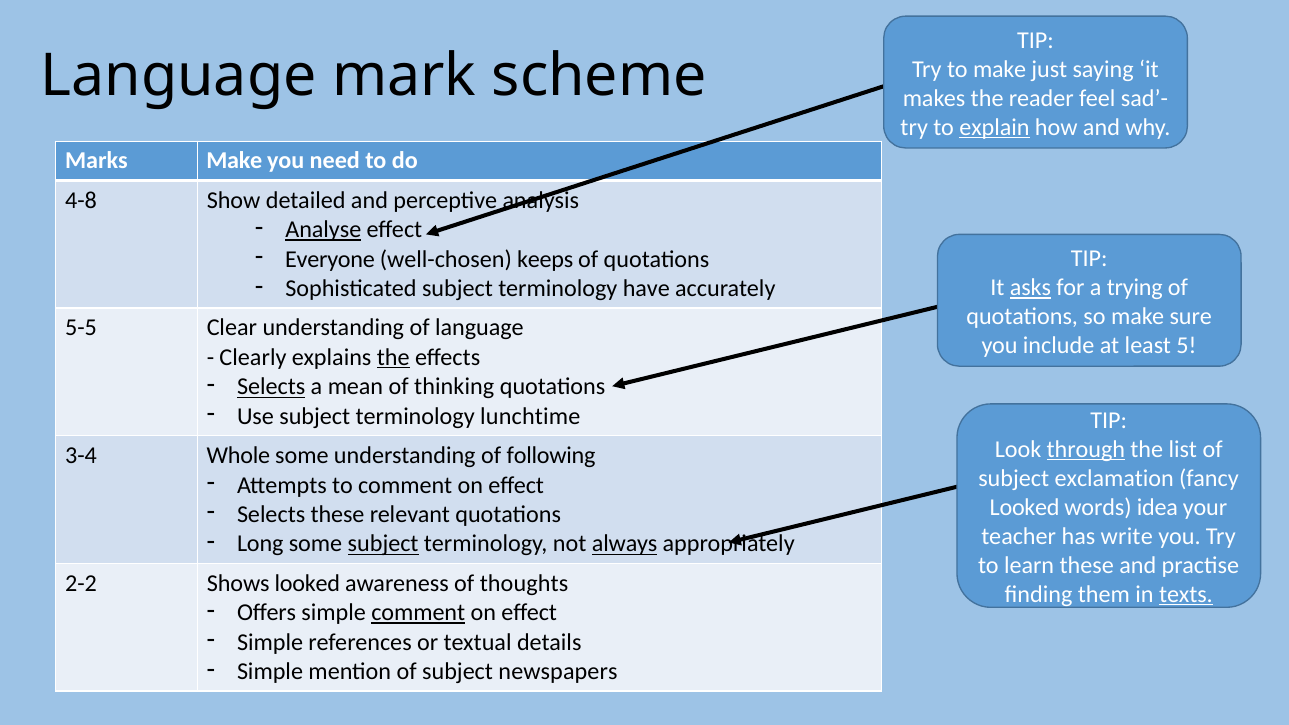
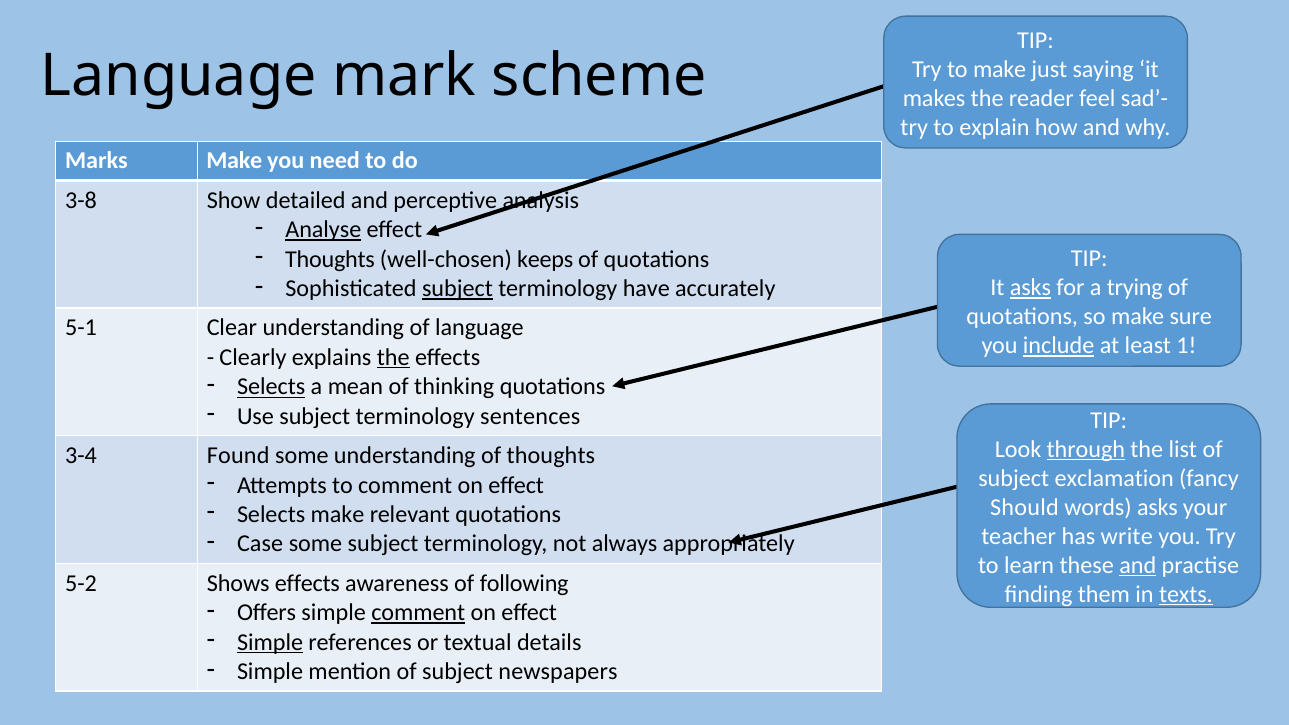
explain underline: present -> none (994, 127)
4-8: 4-8 -> 3-8 (81, 200)
Everyone: Everyone -> Thoughts (330, 259)
subject underline: none -> present (457, 289)
5-5: 5-5 -> 5-1 (81, 328)
include underline: none -> present (1059, 345)
5: 5 -> 1 (1187, 345)
lunchtime: lunchtime -> sentences (530, 416)
Whole: Whole -> Found (238, 456)
of following: following -> thoughts (551, 456)
Looked: Looked -> Should (1024, 507)
words idea: idea -> asks (1157, 507)
Selects these: these -> make (338, 515)
Long: Long -> Case (260, 544)
subject underline: present -> none (383, 544)
always underline: present -> none (625, 544)
and underline: none -> present (1138, 565)
2-2: 2-2 -> 5-2 (81, 583)
Shows looked: looked -> effects (307, 583)
thoughts: thoughts -> following (524, 583)
Simple underline: none -> present (270, 642)
